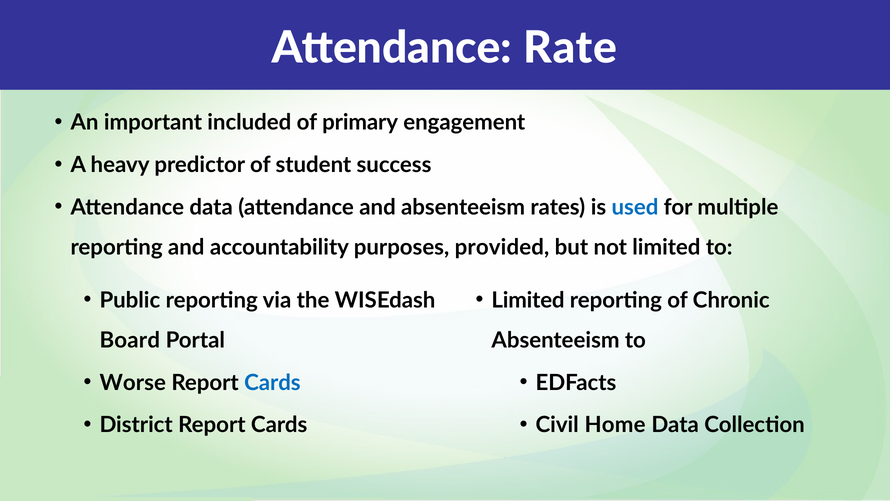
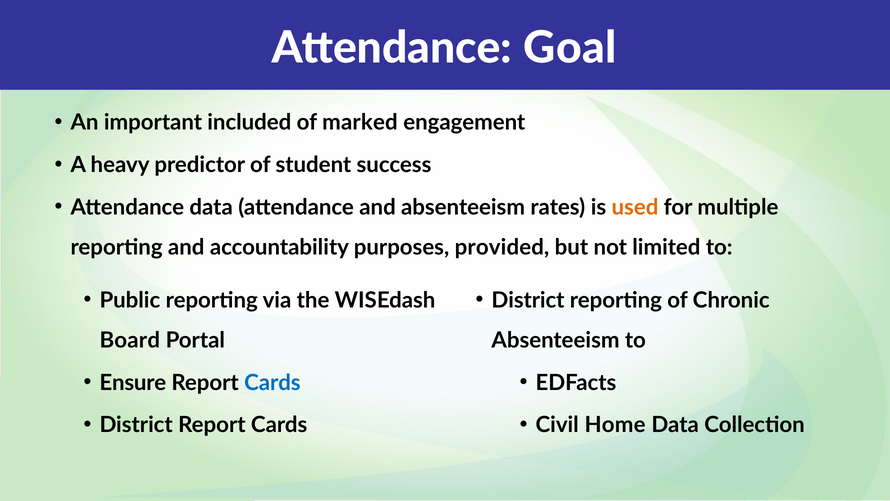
Rate: Rate -> Goal (570, 48)
primary: primary -> marked (360, 122)
used colour: blue -> orange (635, 207)
Limited: Limited -> District (528, 300)
Worse: Worse -> Ensure (133, 382)
